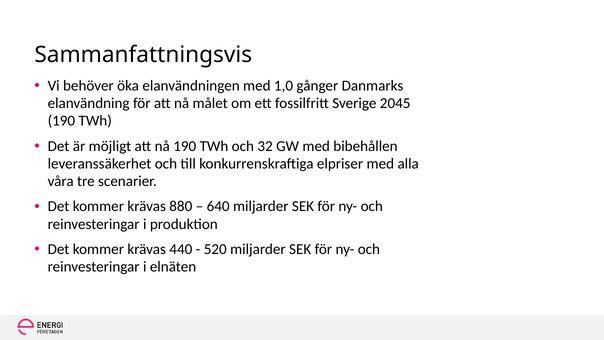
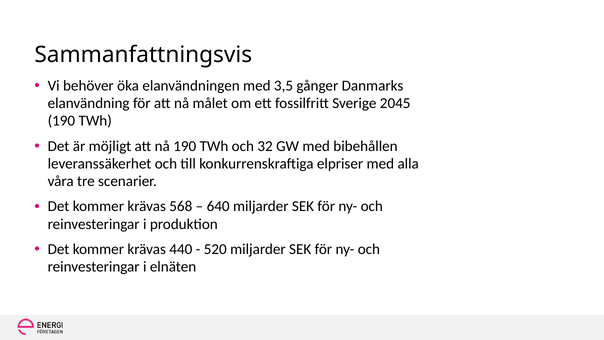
1,0: 1,0 -> 3,5 (284, 86)
880: 880 -> 568 (181, 206)
